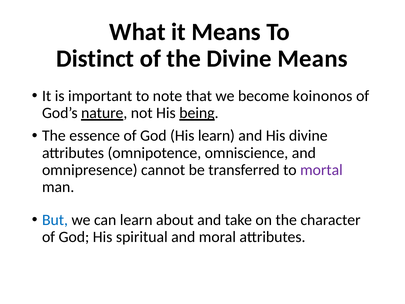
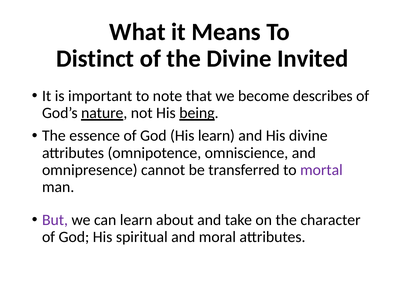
Divine Means: Means -> Invited (313, 59)
koinonos: koinonos -> describes (323, 96)
But colour: blue -> purple (55, 220)
